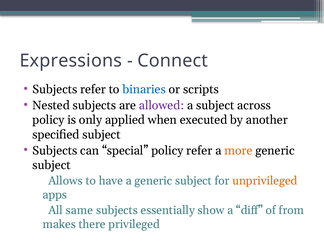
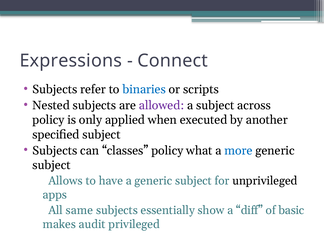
special: special -> classes (125, 151)
policy refer: refer -> what (199, 151)
more colour: orange -> blue (238, 151)
unprivileged colour: orange -> black (265, 181)
from: from -> basic (291, 210)
there: there -> audit (92, 224)
